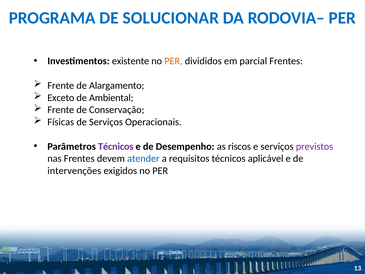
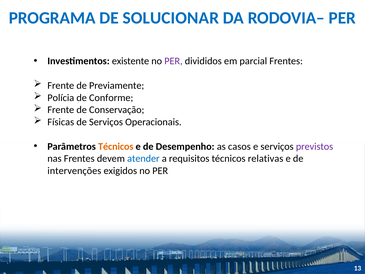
PER colour: orange -> purple (173, 61)
Alargamento: Alargamento -> Previamente (117, 85)
Exceto: Exceto -> Polícia (61, 98)
Ambiental: Ambiental -> Conforme (111, 98)
Técnicos colour: purple -> orange (116, 146)
riscos: riscos -> casos (239, 146)
aplicável: aplicável -> relativas (266, 158)
